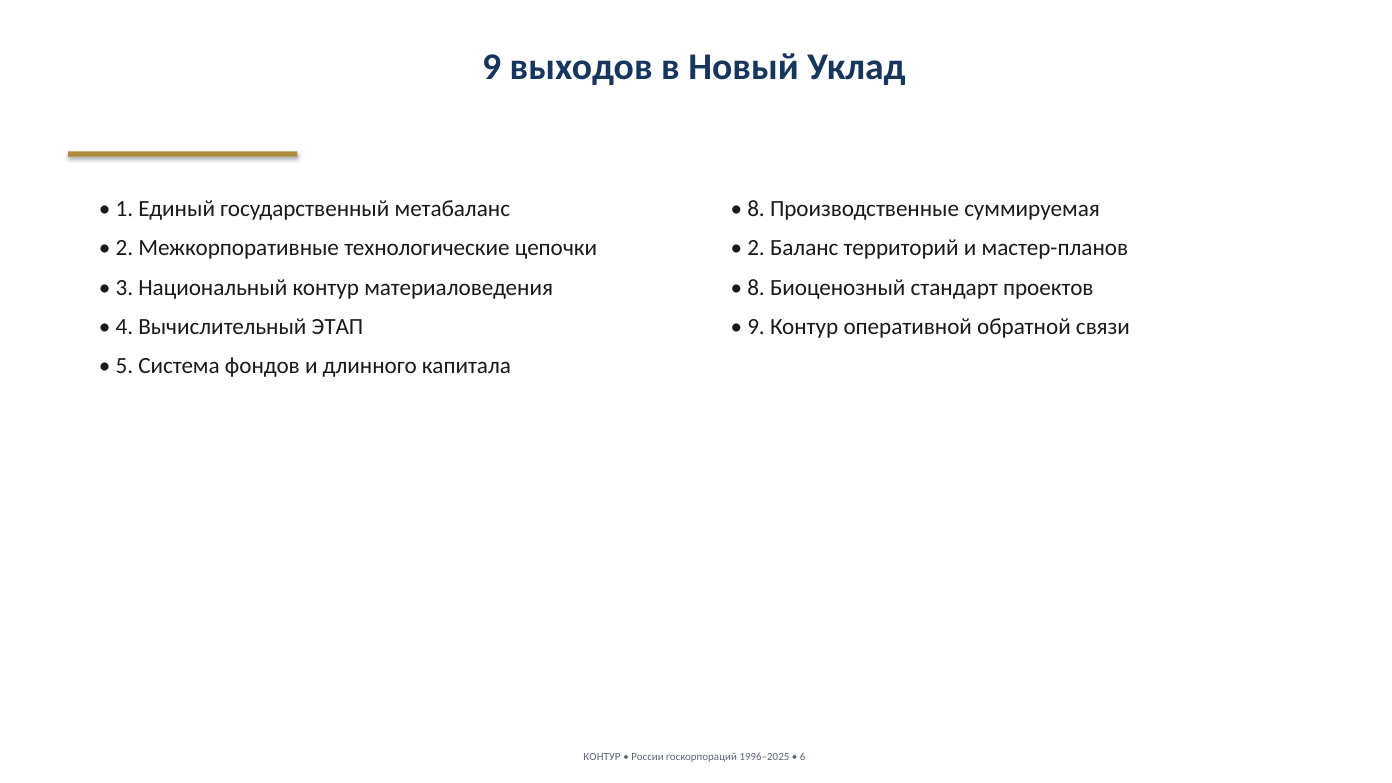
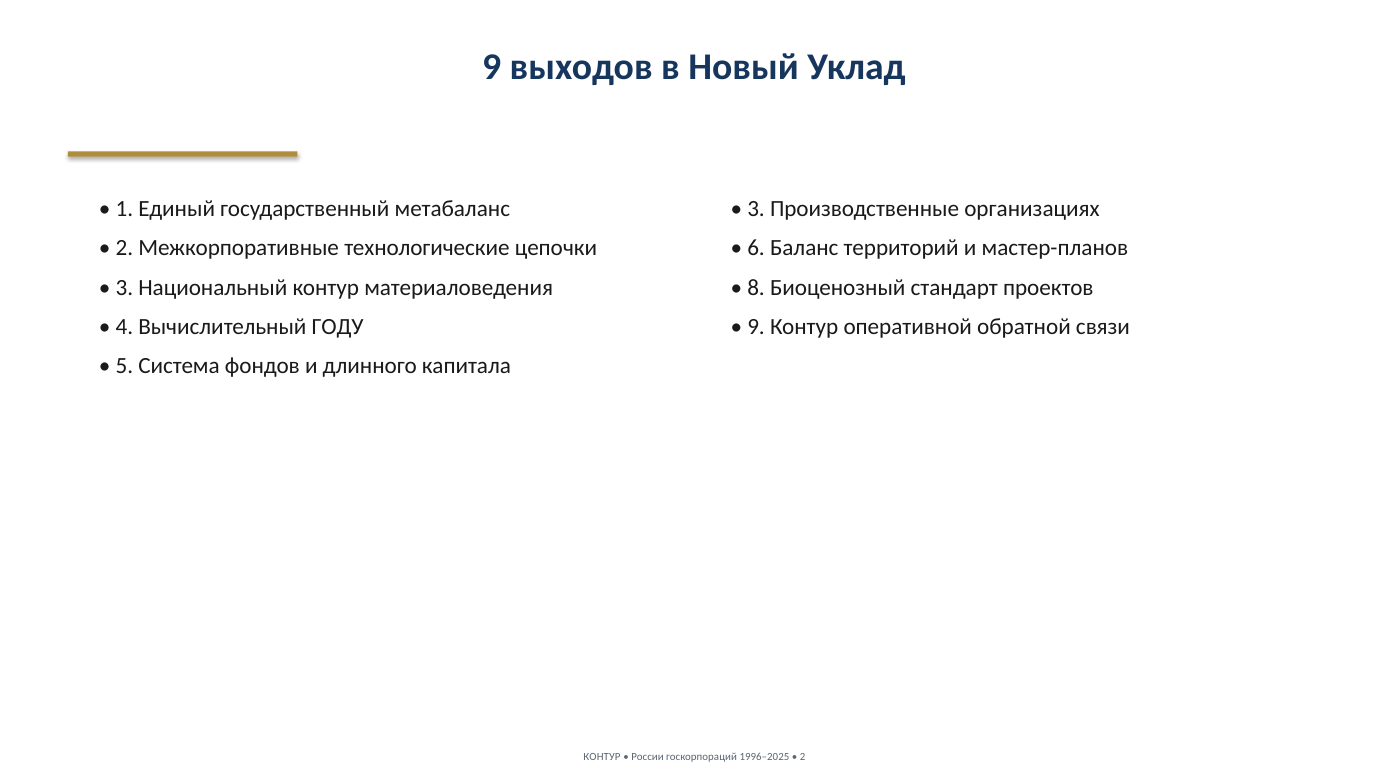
8: 8 -> 3 (756, 209)
суммируемая: суммируемая -> организациях (1032, 209)
2: 2 -> 6 (756, 248)
ЭТАП: ЭТАП -> ГОДУ (338, 327)
6: 6 -> 2 (803, 757)
